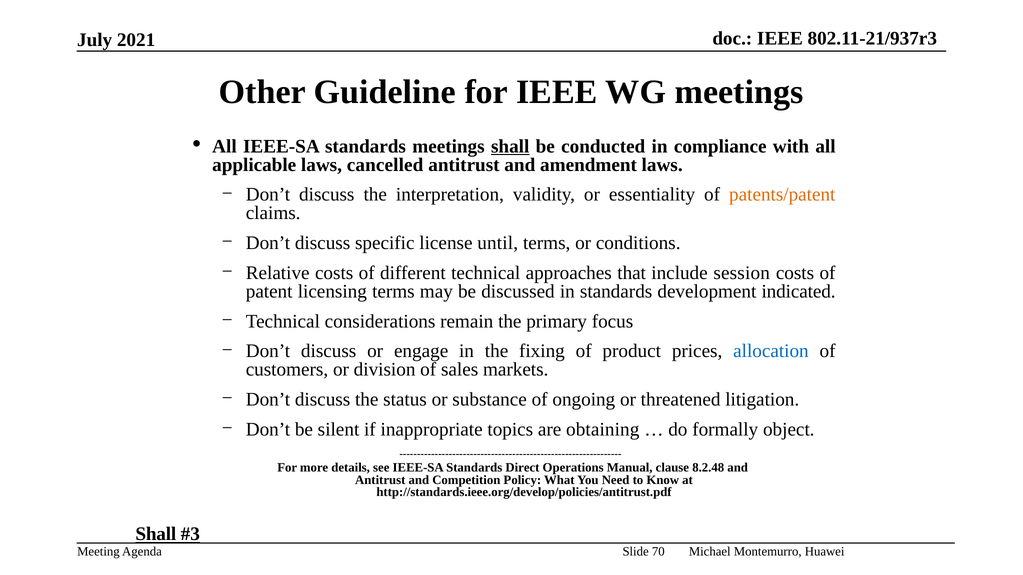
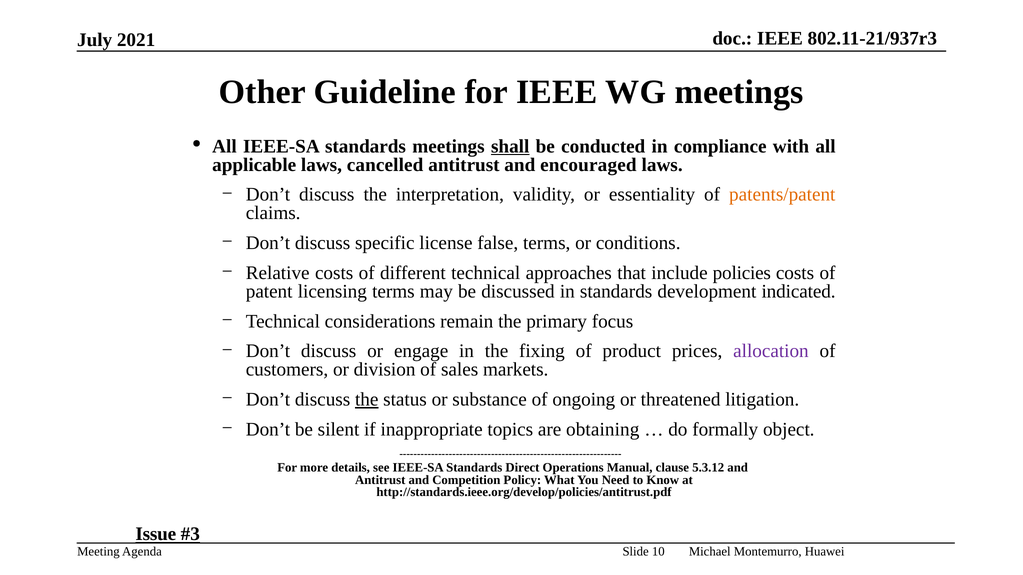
amendment: amendment -> encouraged (588, 165)
until: until -> false (498, 243)
session: session -> policies (742, 273)
allocation colour: blue -> purple (771, 351)
the underline: none -> present (367, 400)
8.2.48: 8.2.48 -> 5.3.12 (708, 468)
Shall: Shall -> Issue (156, 534)
70: 70 -> 10 (658, 552)
